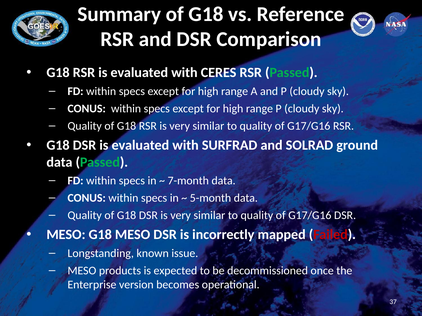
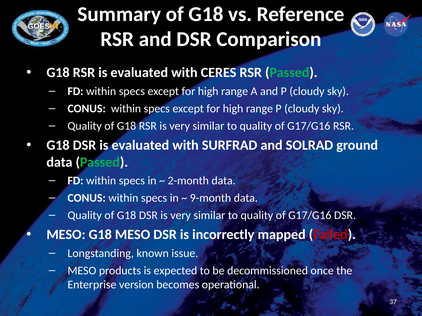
7-month: 7-month -> 2-month (188, 181)
5-month: 5-month -> 9-month (210, 198)
